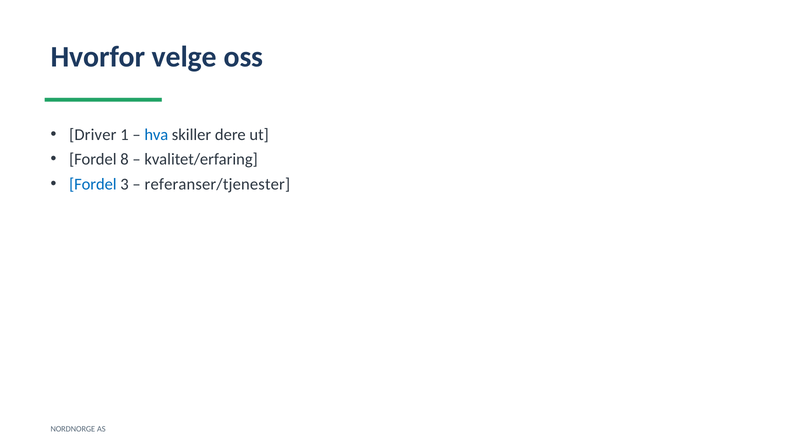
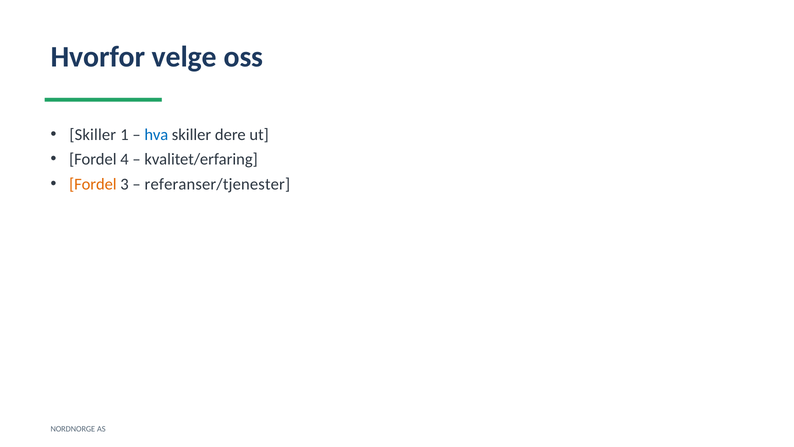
Driver: Driver -> Skiller (93, 134)
8: 8 -> 4 (125, 159)
Fordel colour: blue -> orange (93, 184)
